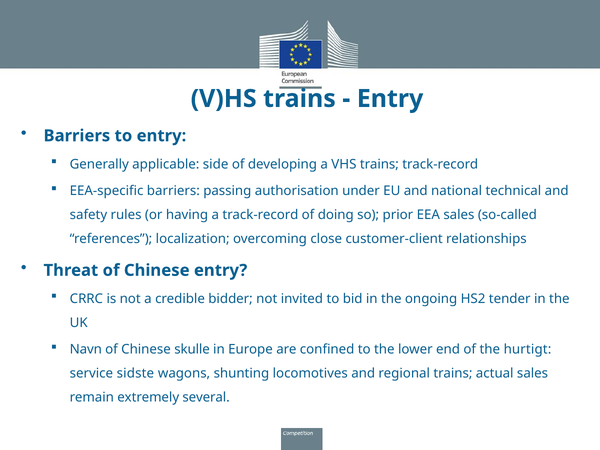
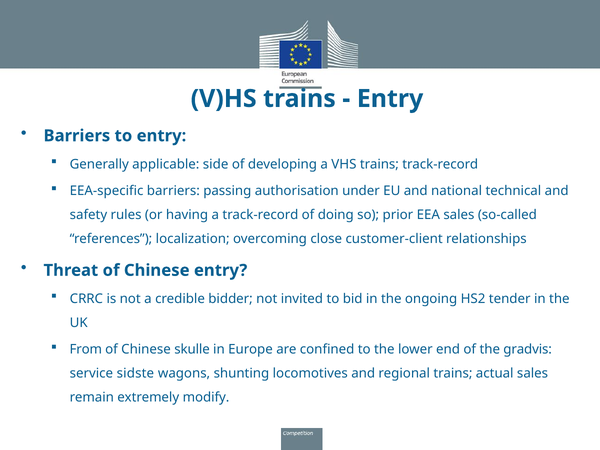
Navn: Navn -> From (86, 349)
hurtigt: hurtigt -> gradvis (528, 349)
several: several -> modify (206, 397)
